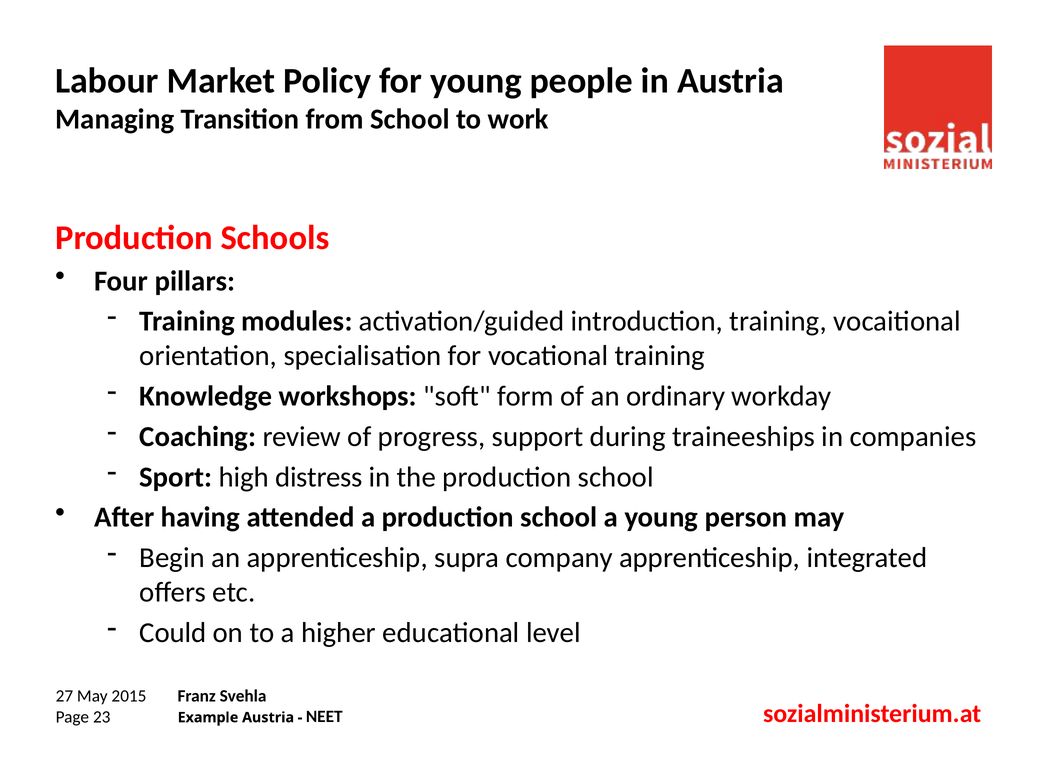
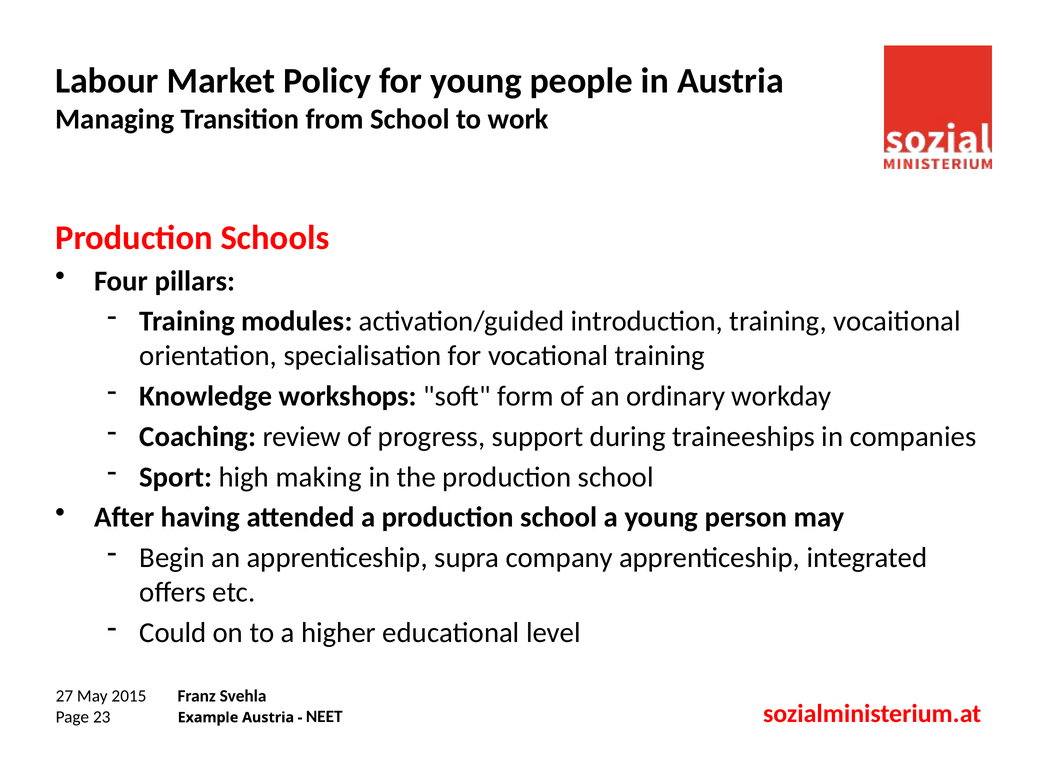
distress: distress -> making (319, 477)
